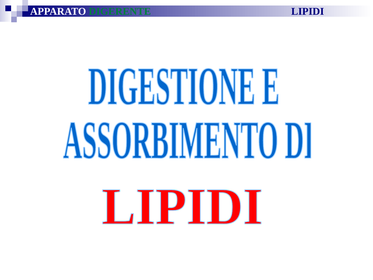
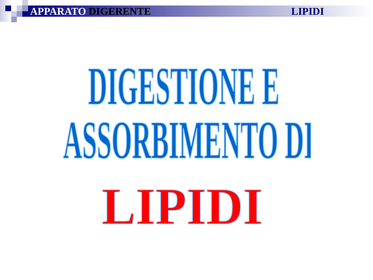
DIGERENTE colour: green -> black (120, 11)
